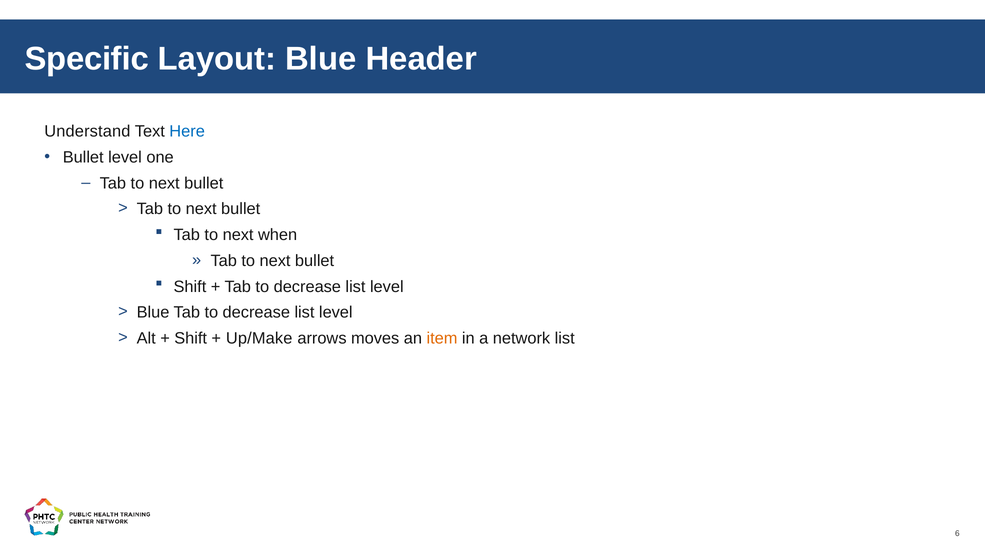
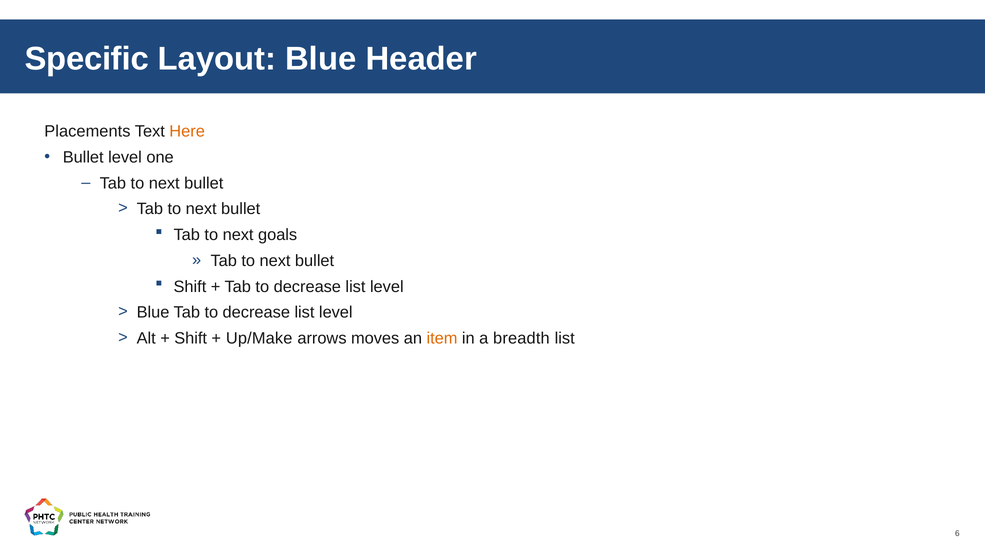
Understand: Understand -> Placements (87, 131)
Here colour: blue -> orange (187, 131)
when: when -> goals (278, 235)
network: network -> breadth (521, 338)
